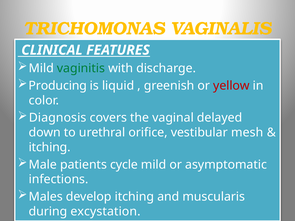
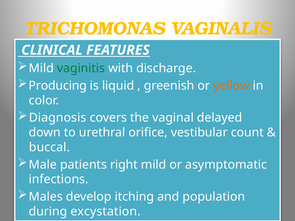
yellow colour: red -> orange (231, 86)
mesh: mesh -> count (247, 133)
itching: itching -> buccal (49, 147)
cycle: cycle -> right (124, 165)
muscularis: muscularis -> population (214, 197)
